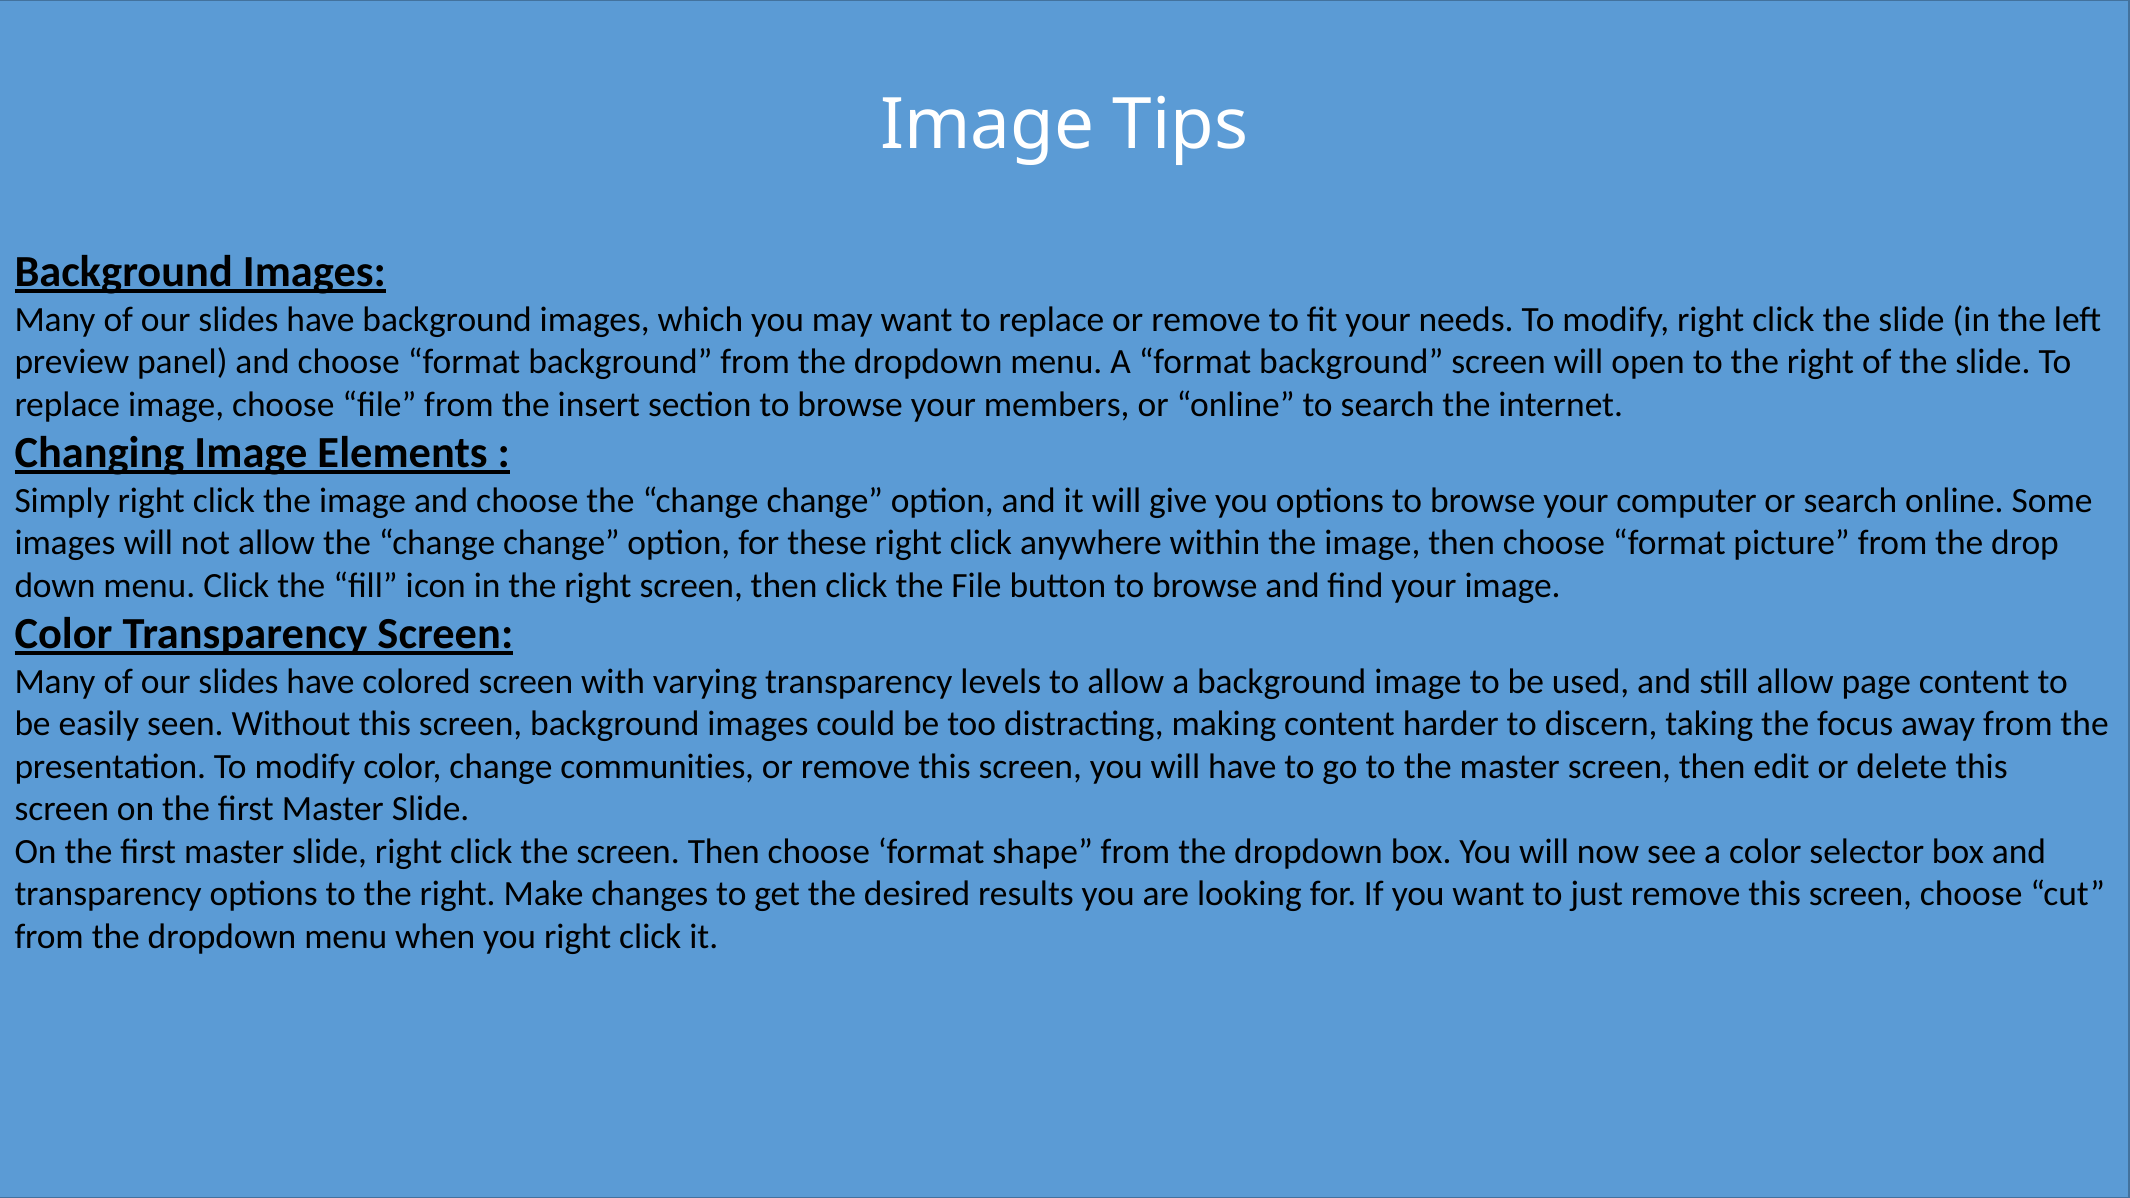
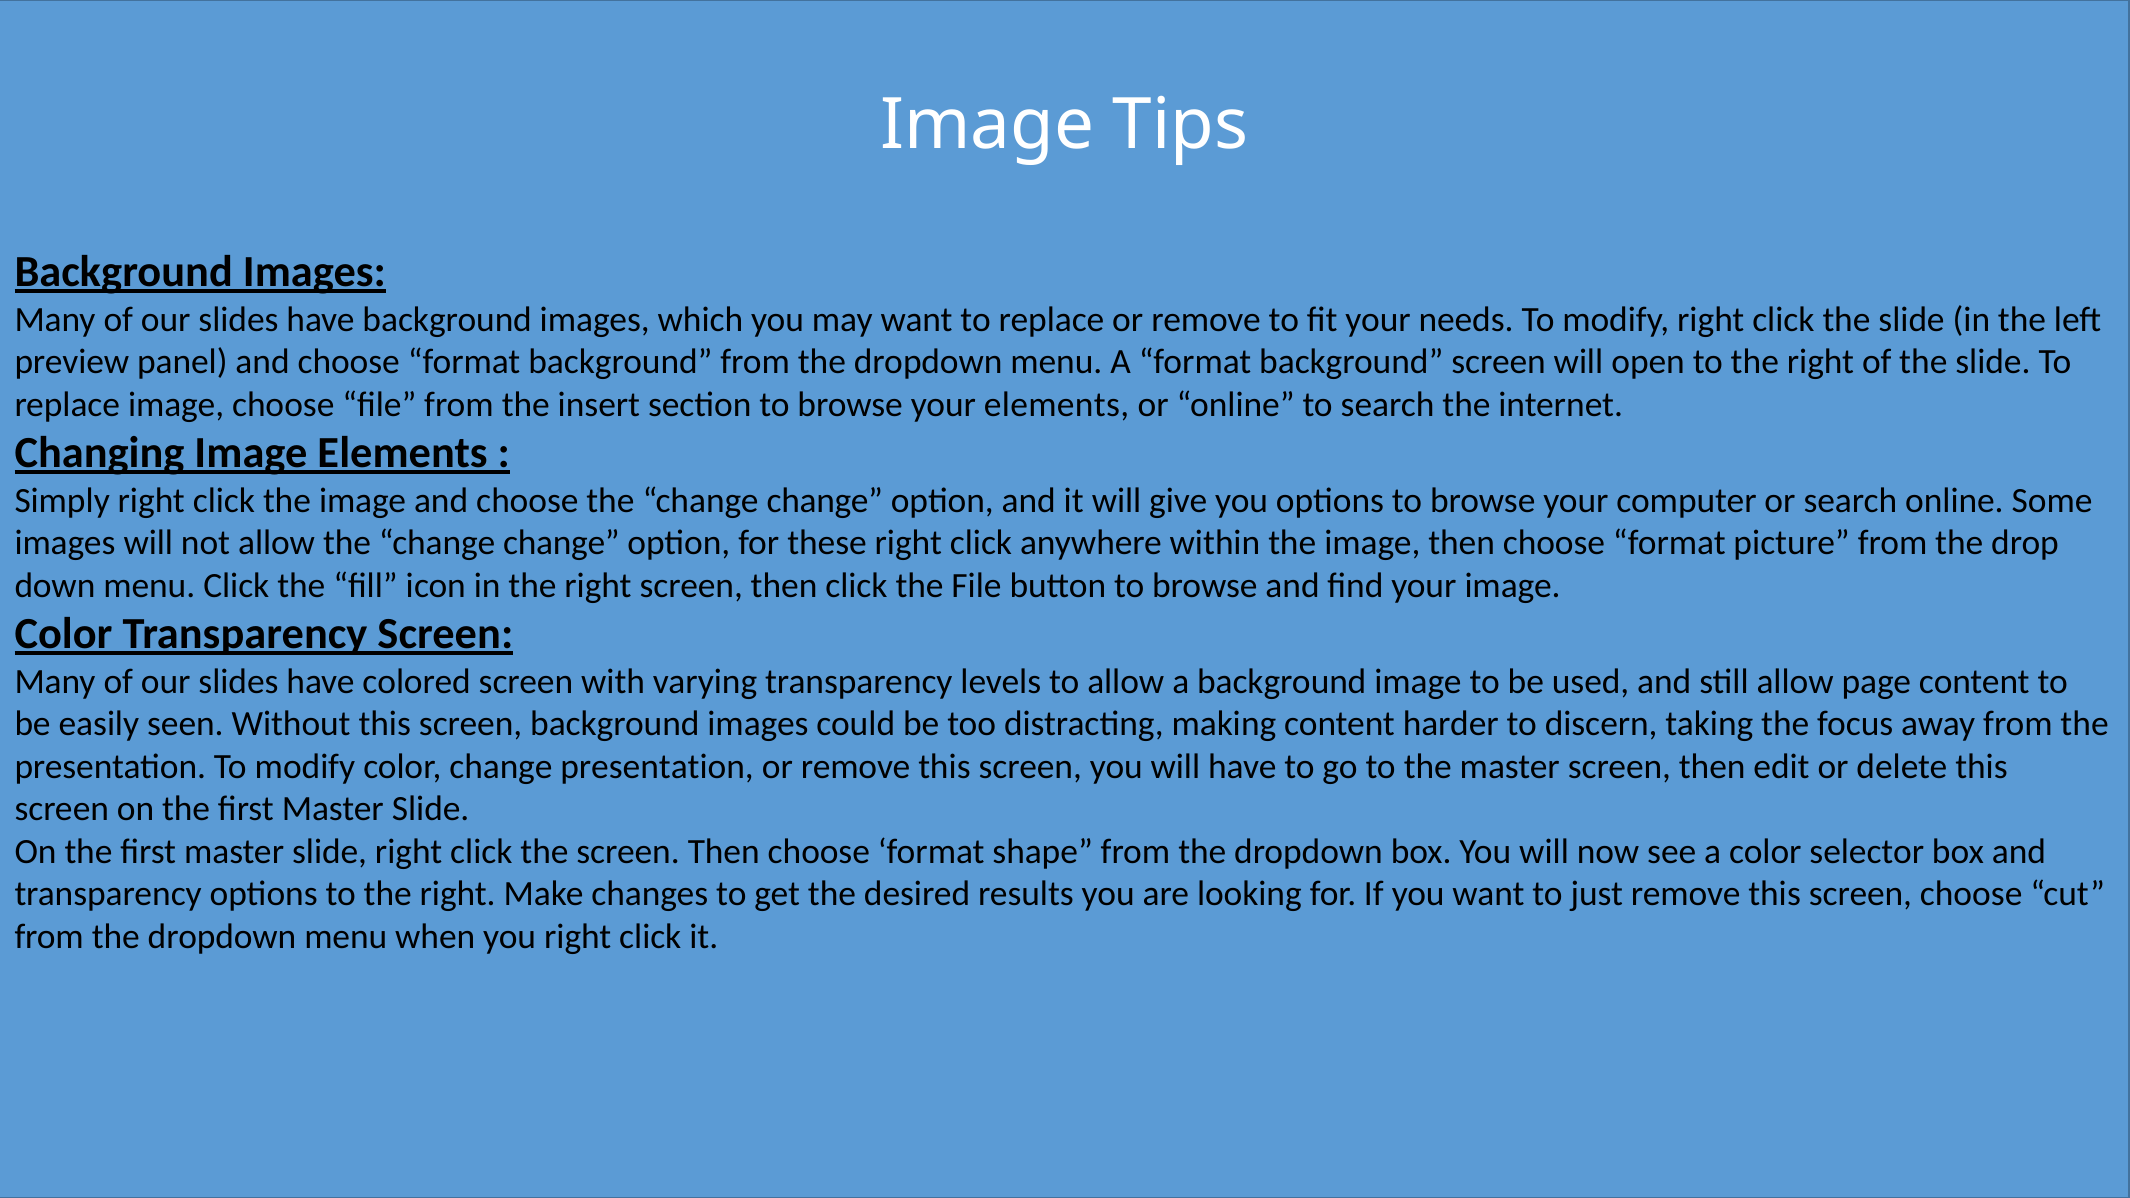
your members: members -> elements (1057, 405)
change communities: communities -> presentation (657, 767)
